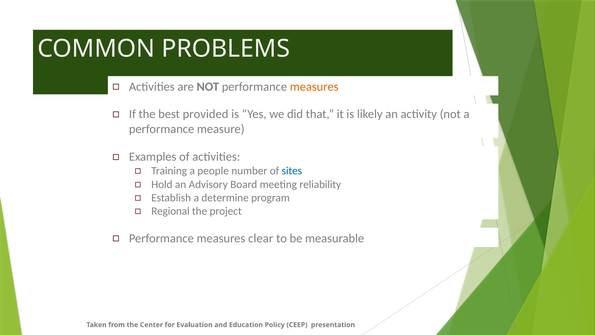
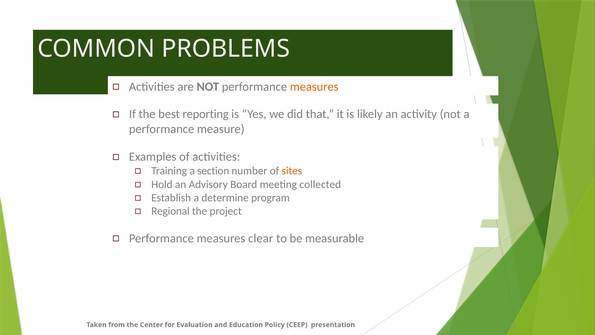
provided: provided -> reporting (206, 114)
people: people -> section (213, 171)
sites colour: blue -> orange (292, 171)
reliability: reliability -> collected (320, 184)
